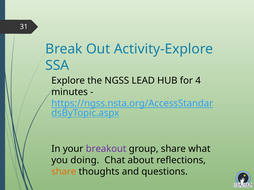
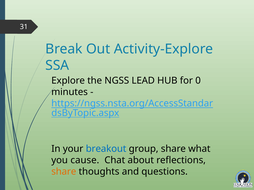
4: 4 -> 0 (198, 81)
breakout colour: purple -> blue (106, 149)
doing: doing -> cause (85, 161)
